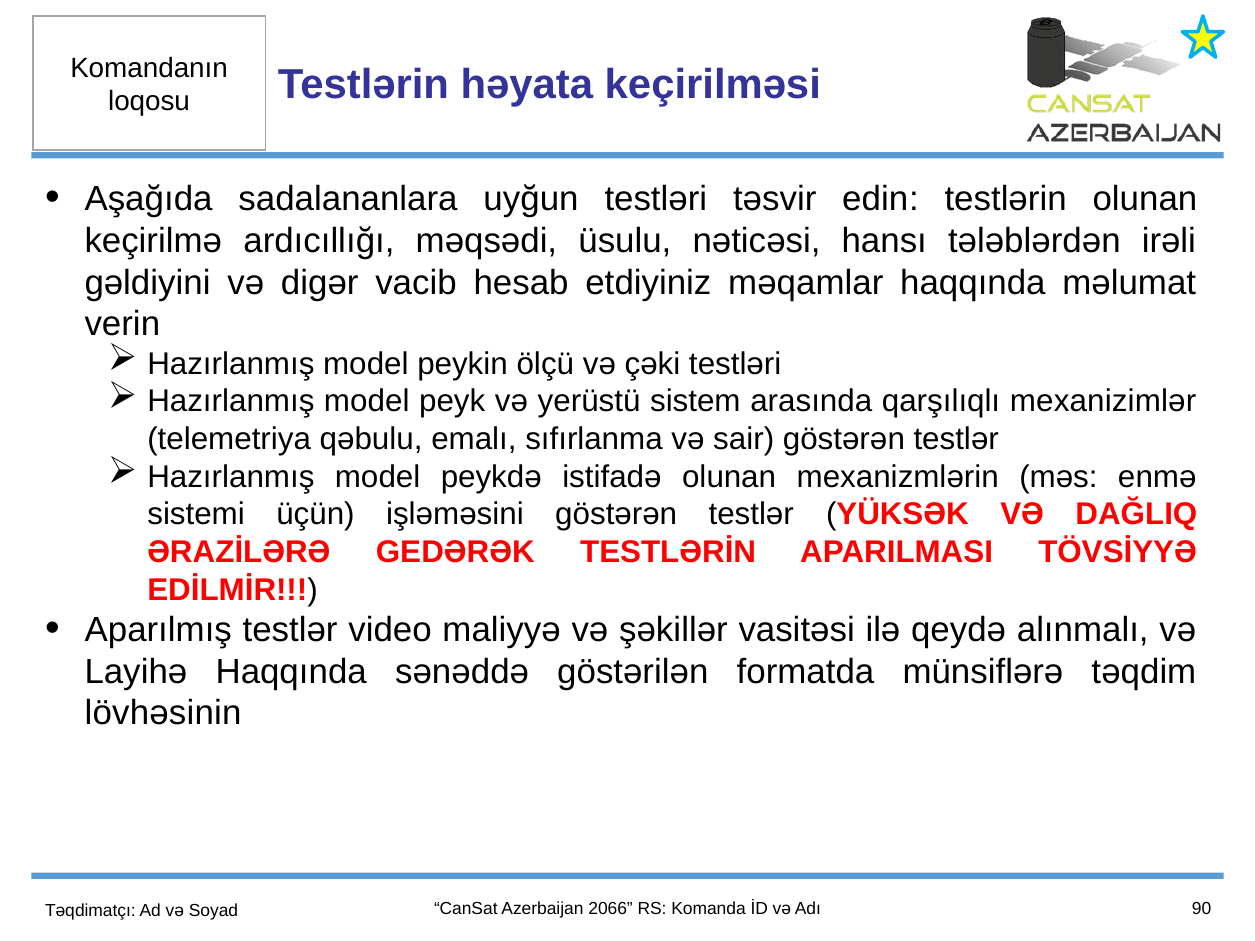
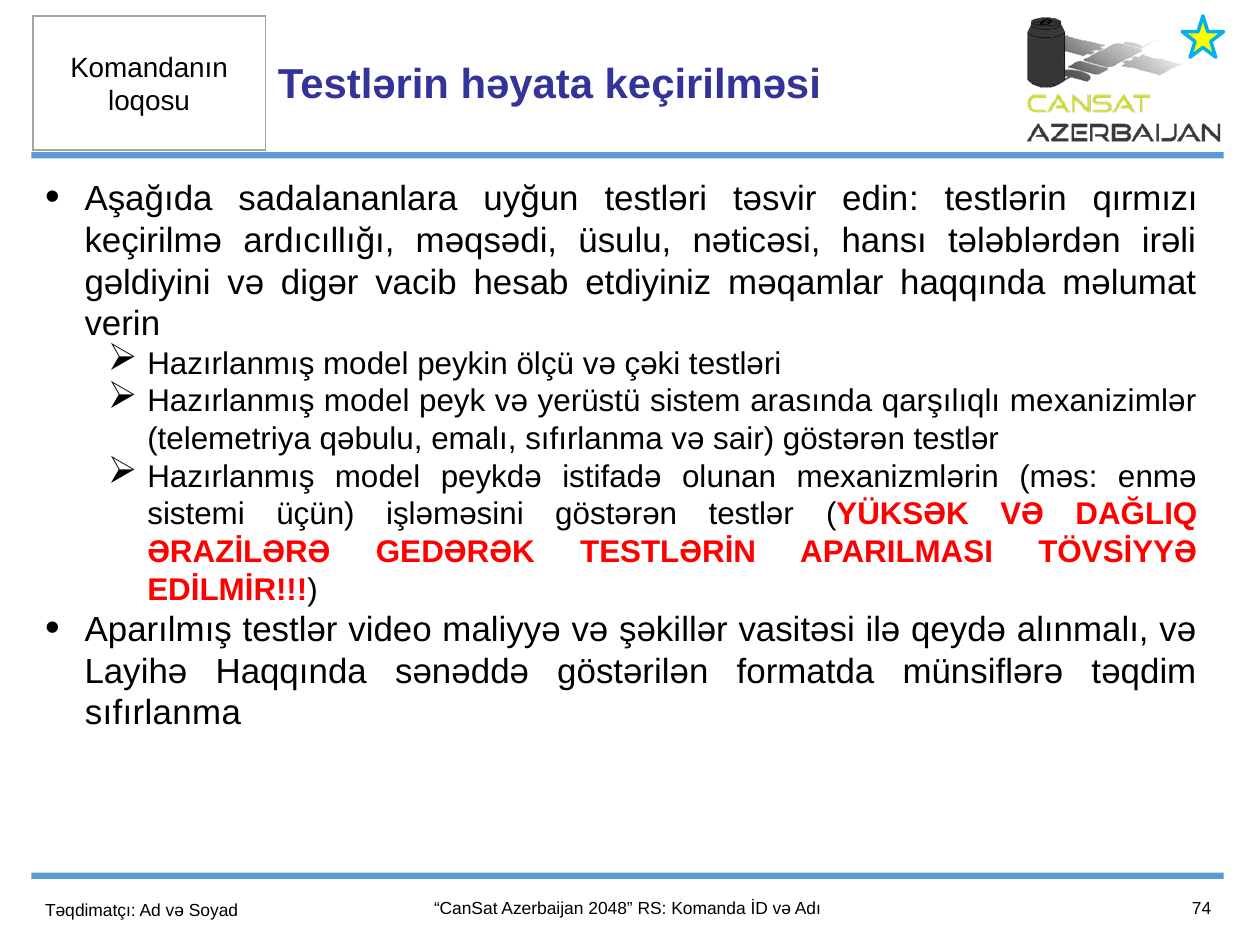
testlərin olunan: olunan -> qırmızı (1145, 199)
lövhəsinin: lövhəsinin -> sıfırlanma (163, 714)
2066: 2066 -> 2048 (611, 909)
90: 90 -> 74 (1202, 909)
